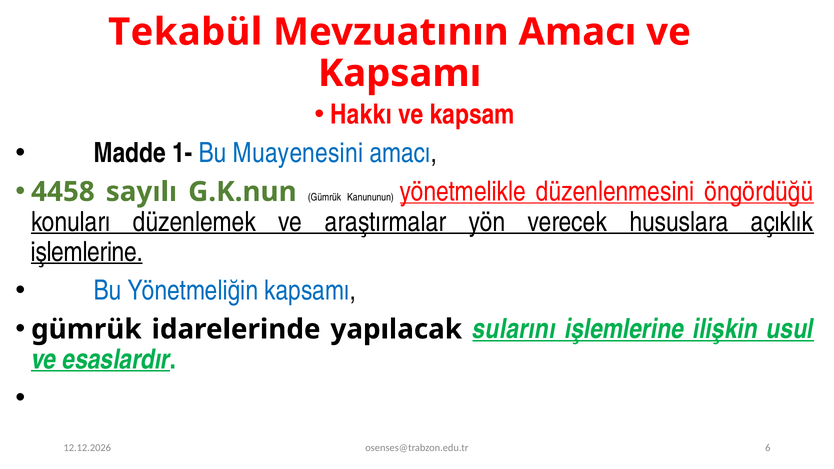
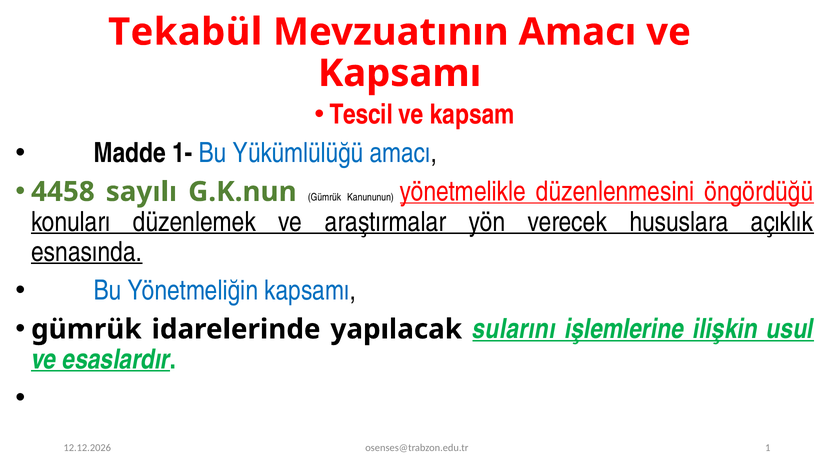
Hakkı: Hakkı -> Tescil (361, 114)
Muayenesini: Muayenesini -> Yükümlülüğü (298, 153)
işlemlerine: işlemlerine -> esnasında (87, 252)
6: 6 -> 1 (768, 448)
